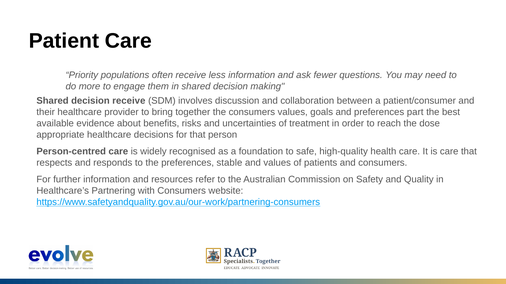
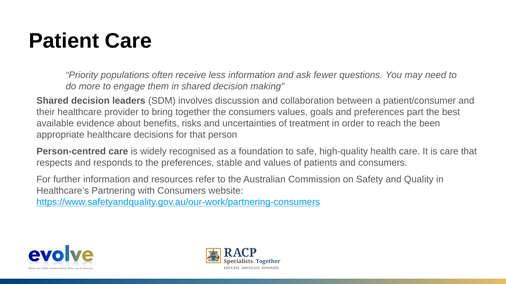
decision receive: receive -> leaders (129, 101)
dose: dose -> been (430, 124)
